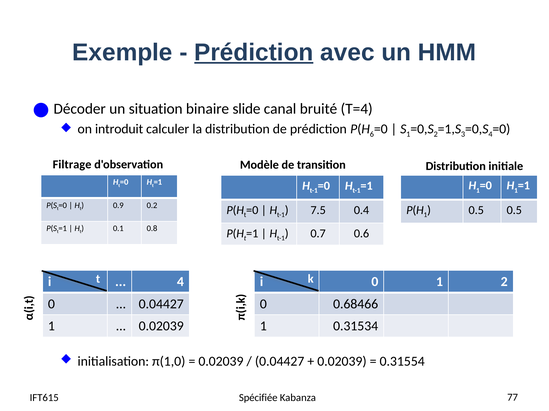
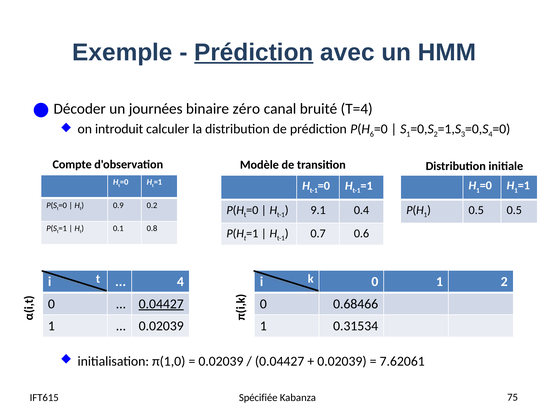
situation: situation -> journées (156, 109)
slide: slide -> zéro (246, 109)
Filtrage: Filtrage -> Compte (72, 165)
7.5: 7.5 -> 9.1 (318, 210)
0.04427 underline: none -> present (161, 304)
0.31554: 0.31554 -> 7.62061 (402, 362)
77: 77 -> 75 (513, 398)
